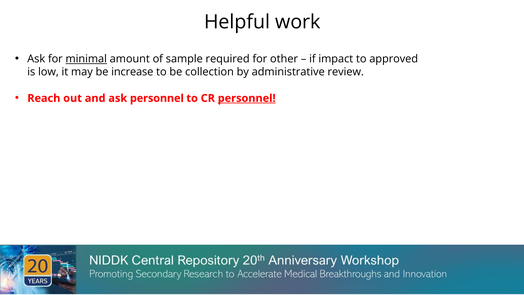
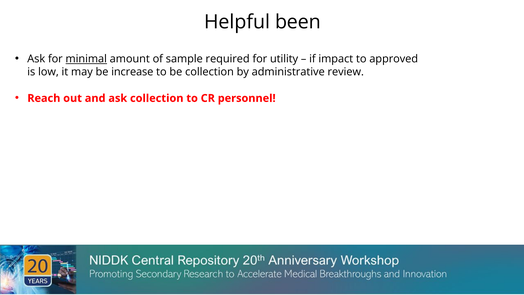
work: work -> been (298, 22)
other: other -> utility (284, 59)
ask personnel: personnel -> collection (157, 98)
personnel underline: present -> none (247, 98)
